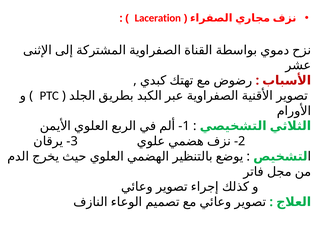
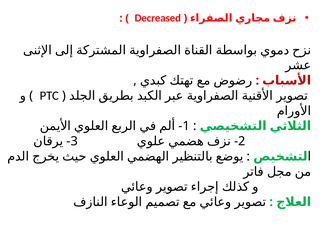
Laceration: Laceration -> Decreased (158, 18)
